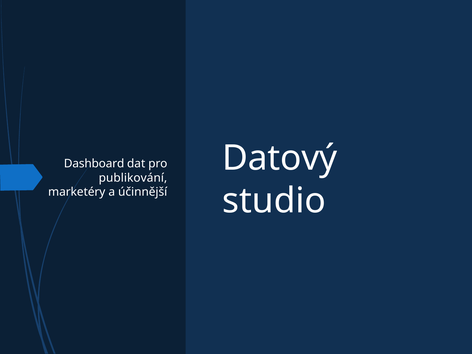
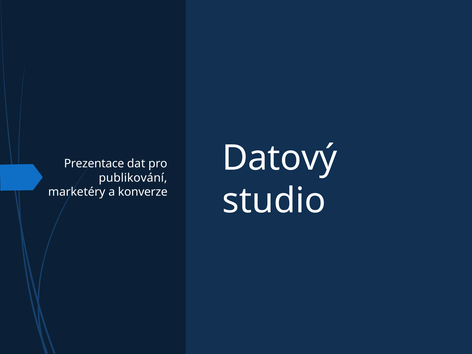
Dashboard: Dashboard -> Prezentace (94, 164)
účinnější: účinnější -> konverze (143, 192)
